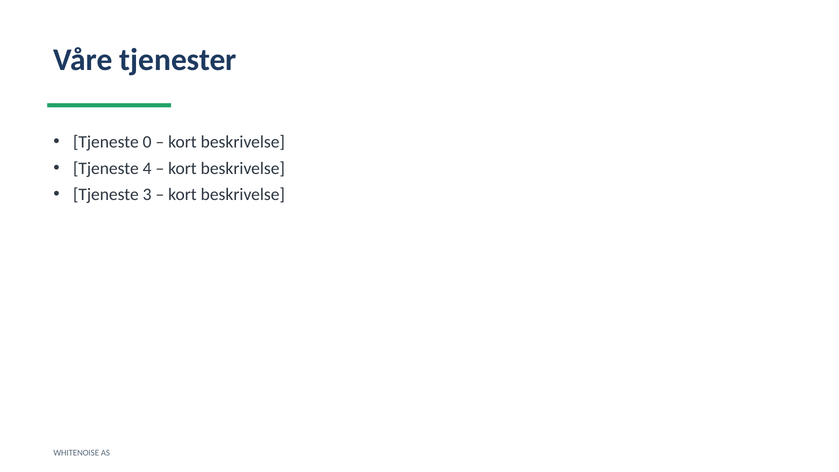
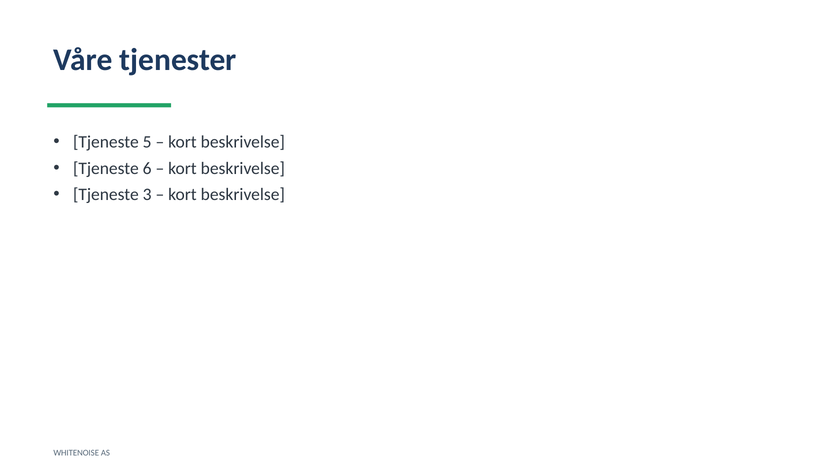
0: 0 -> 5 (147, 142)
4: 4 -> 6 (147, 168)
